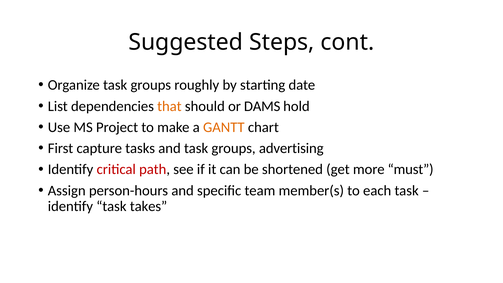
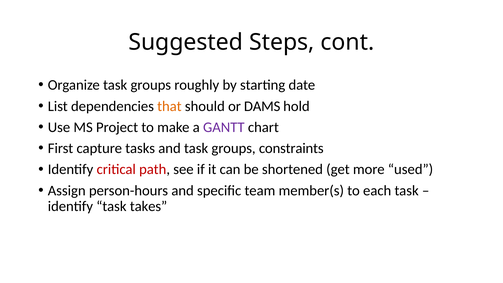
GANTT colour: orange -> purple (224, 127)
advertising: advertising -> constraints (291, 148)
must: must -> used (411, 169)
